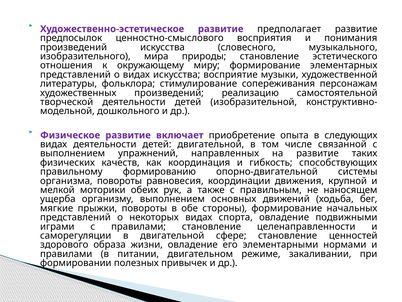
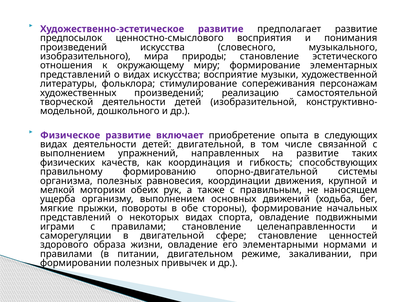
организма повороты: повороты -> полезных (119, 181)
